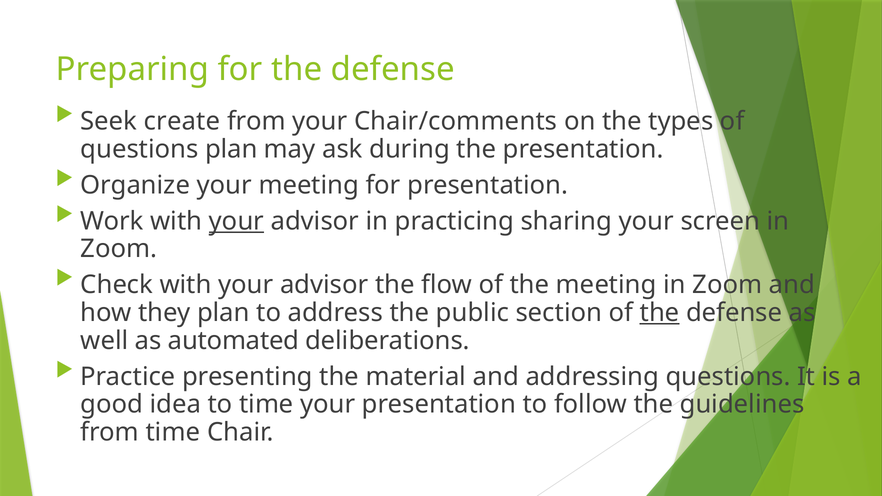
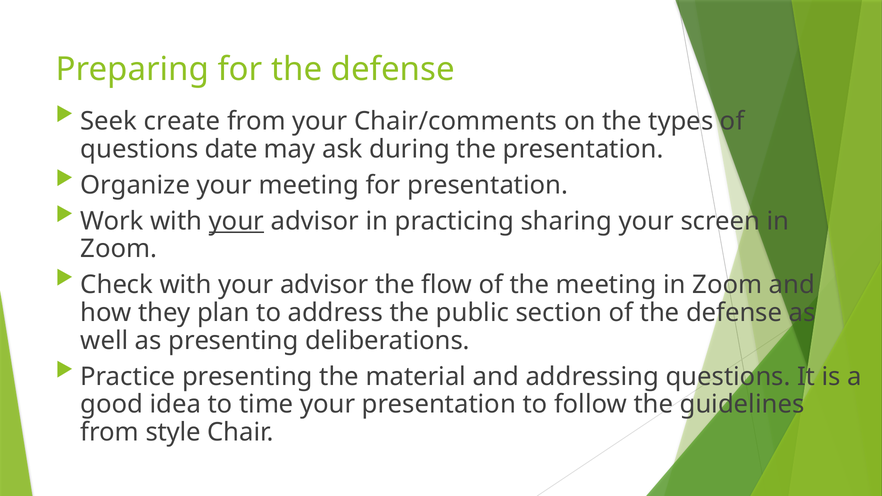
questions plan: plan -> date (231, 149)
the underline: present -> none (660, 313)
as automated: automated -> presenting (233, 341)
from time: time -> style (173, 432)
